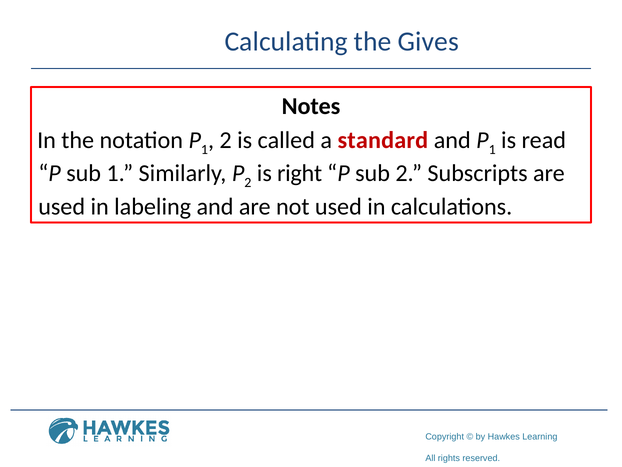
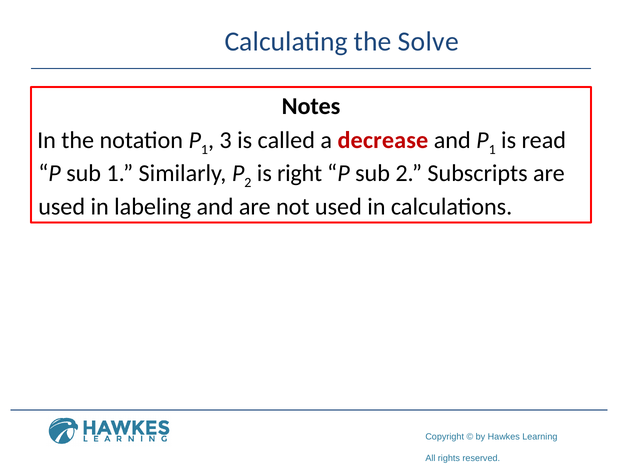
Gives: Gives -> Solve (428, 42)
2: 2 -> 3 (226, 140)
standard: standard -> decrease (383, 140)
